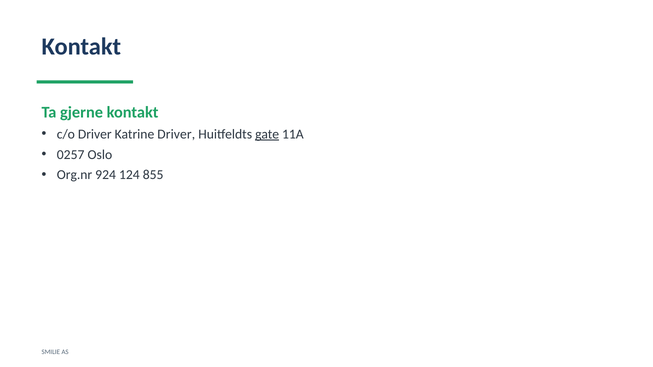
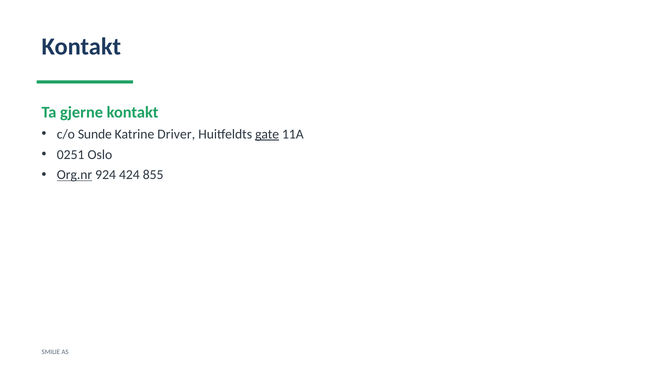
c/o Driver: Driver -> Sunde (95, 134)
0257: 0257 -> 0251 (71, 155)
Org.nr underline: none -> present (75, 175)
124: 124 -> 424 (129, 175)
